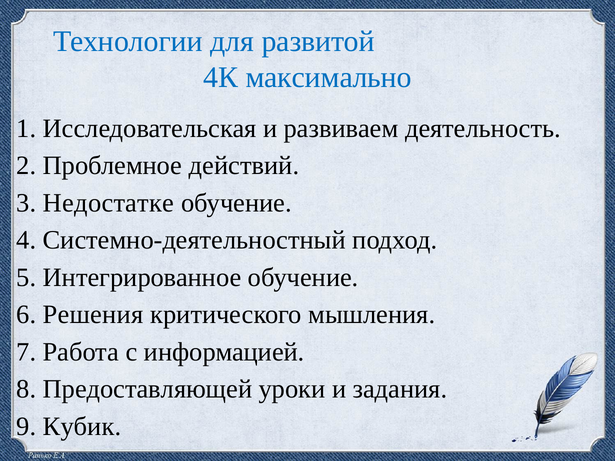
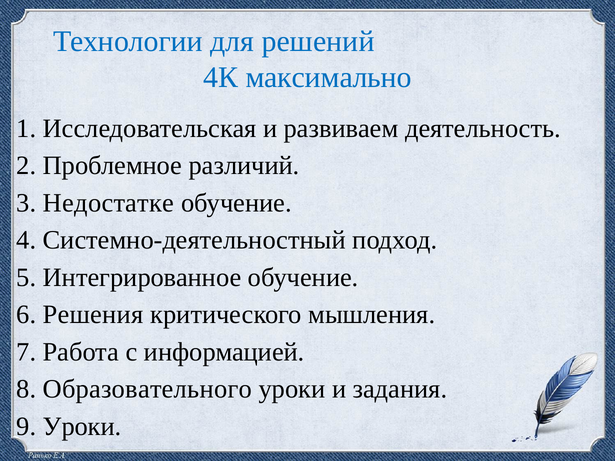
развитой: развитой -> решений (318, 42)
действий: действий -> различий (244, 166)
Предоставляющей: Предоставляющей -> Образовательного (147, 389)
9 Кубик: Кубик -> Уроки (82, 427)
